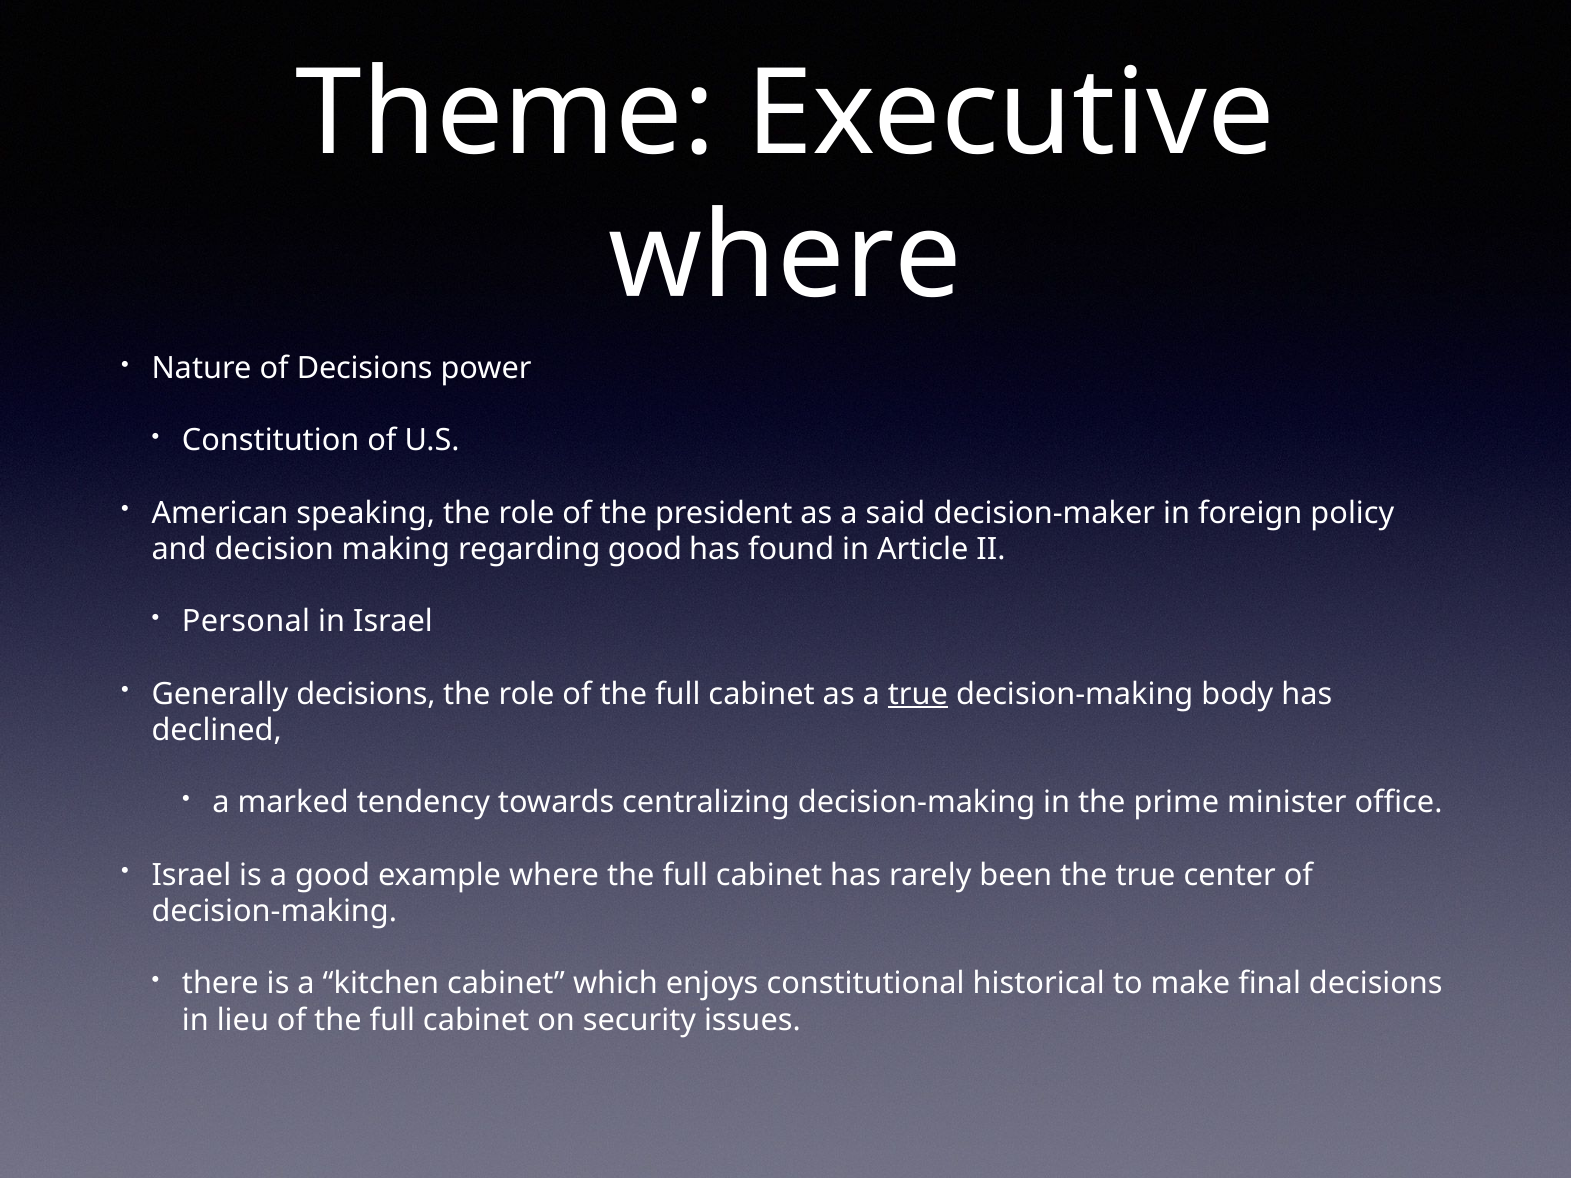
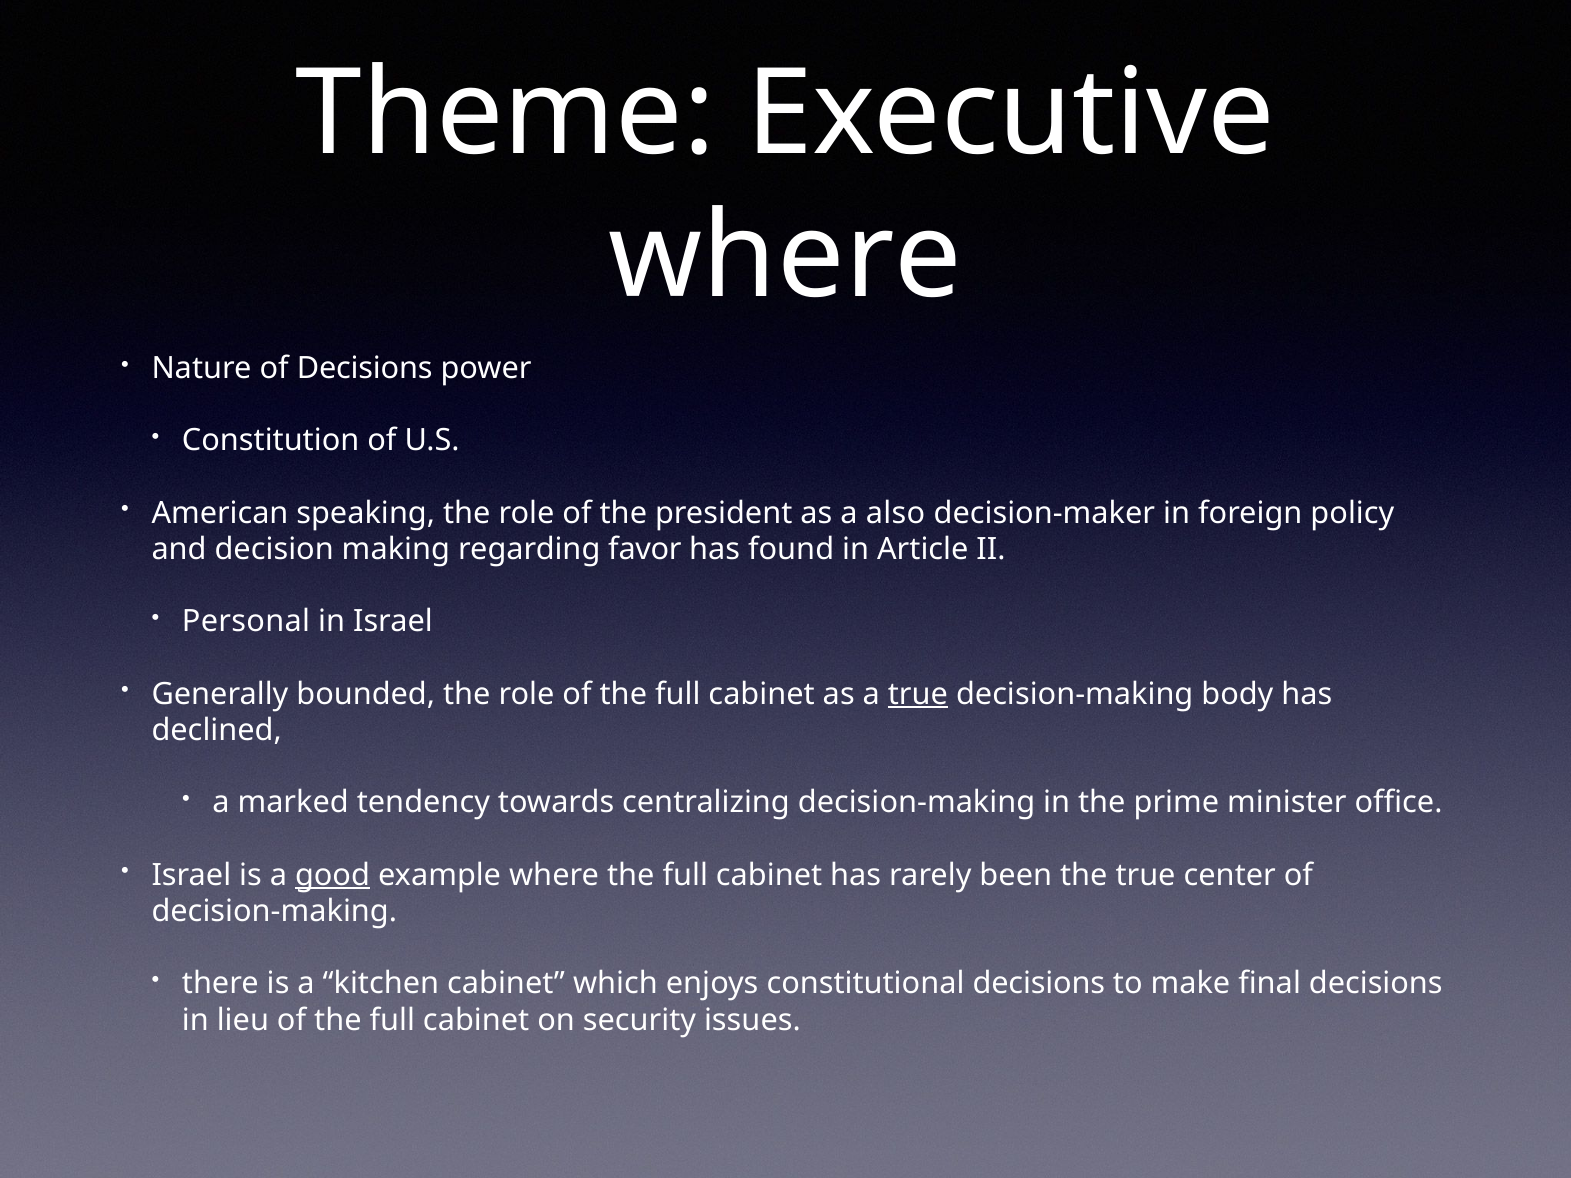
said: said -> also (895, 513)
regarding good: good -> favor (645, 550)
Generally decisions: decisions -> bounded (366, 694)
good underline: none -> present (333, 875)
constitutional historical: historical -> decisions (1039, 984)
